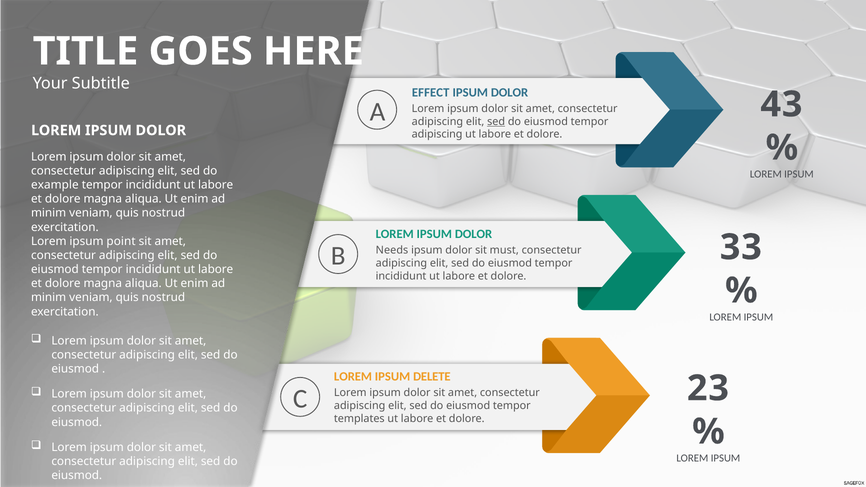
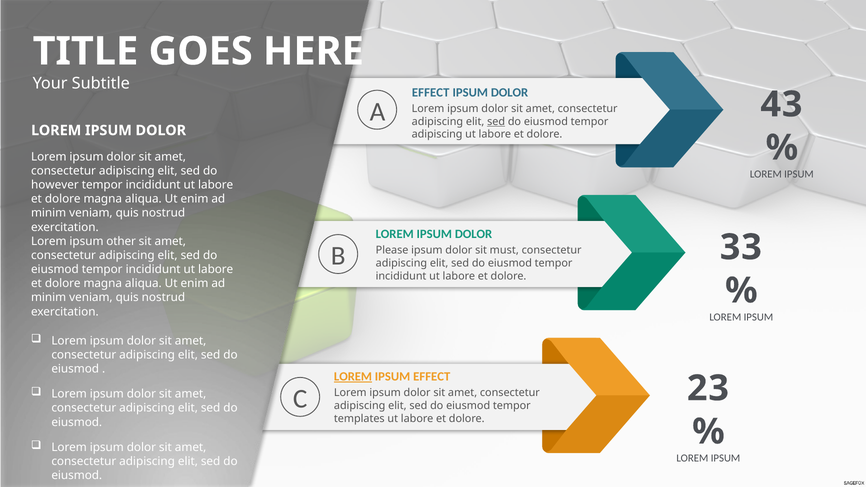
example: example -> however (55, 185)
point: point -> other (121, 241)
Needs: Needs -> Please (392, 250)
LOREM underline: none -> present (353, 377)
IPSUM DELETE: DELETE -> EFFECT (432, 377)
